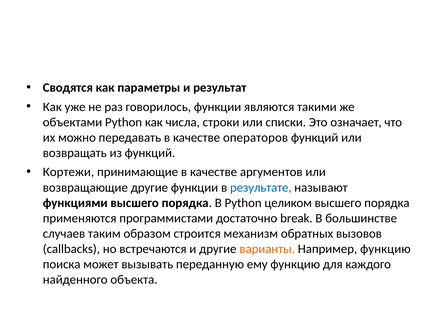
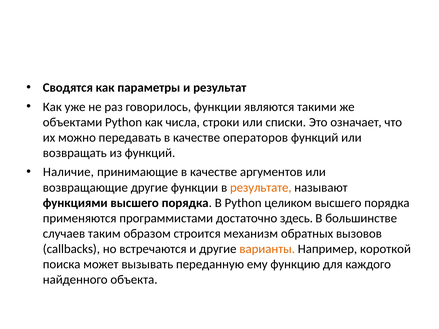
Кортежи: Кортежи -> Наличие (68, 172)
результате colour: blue -> orange (261, 188)
break: break -> здесь (296, 218)
Например функцию: функцию -> короткой (385, 249)
